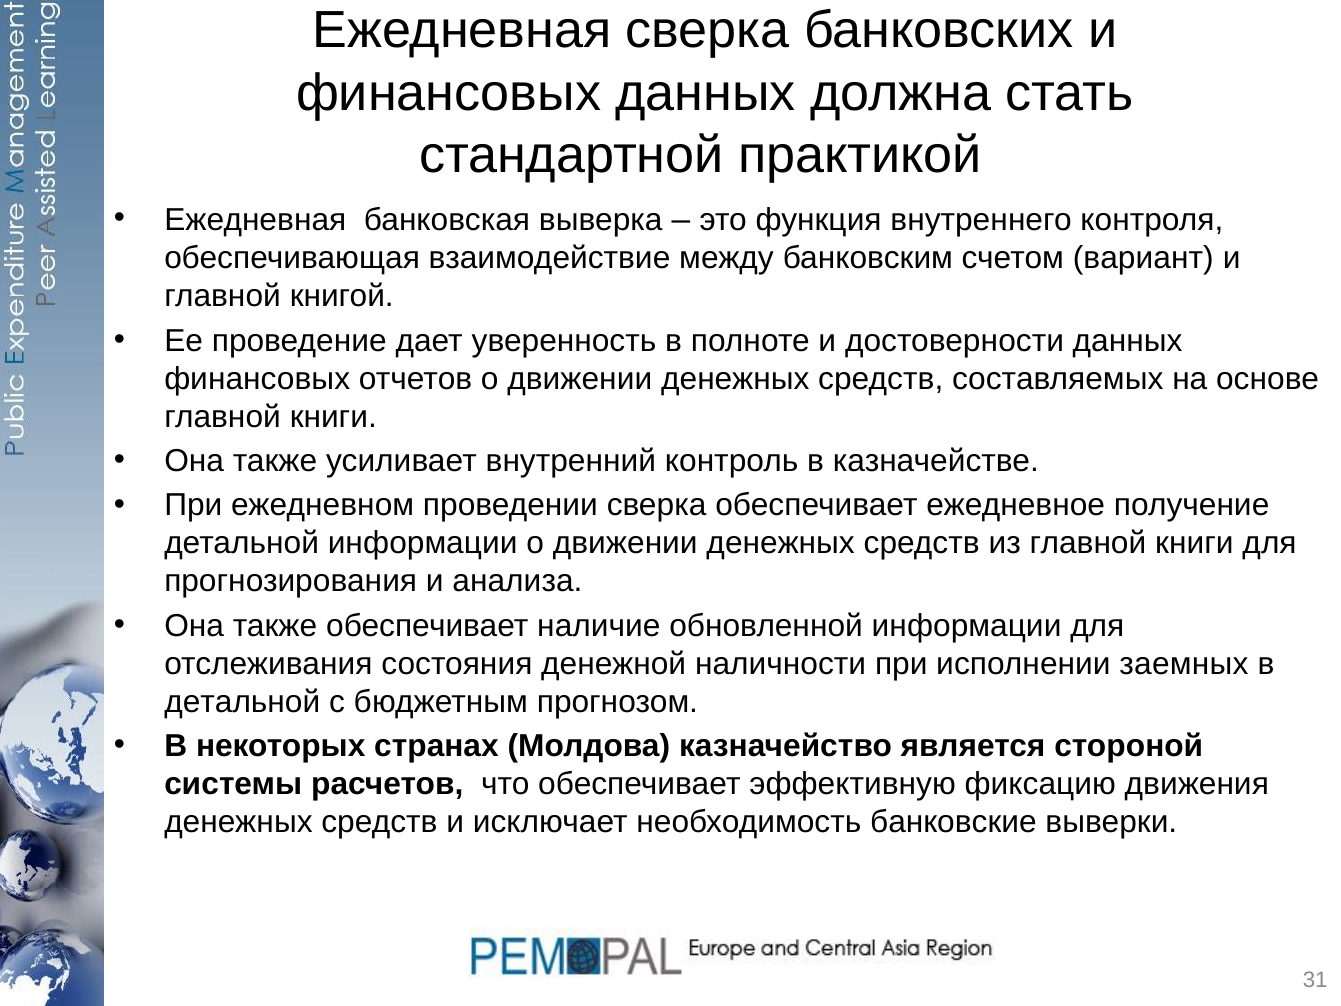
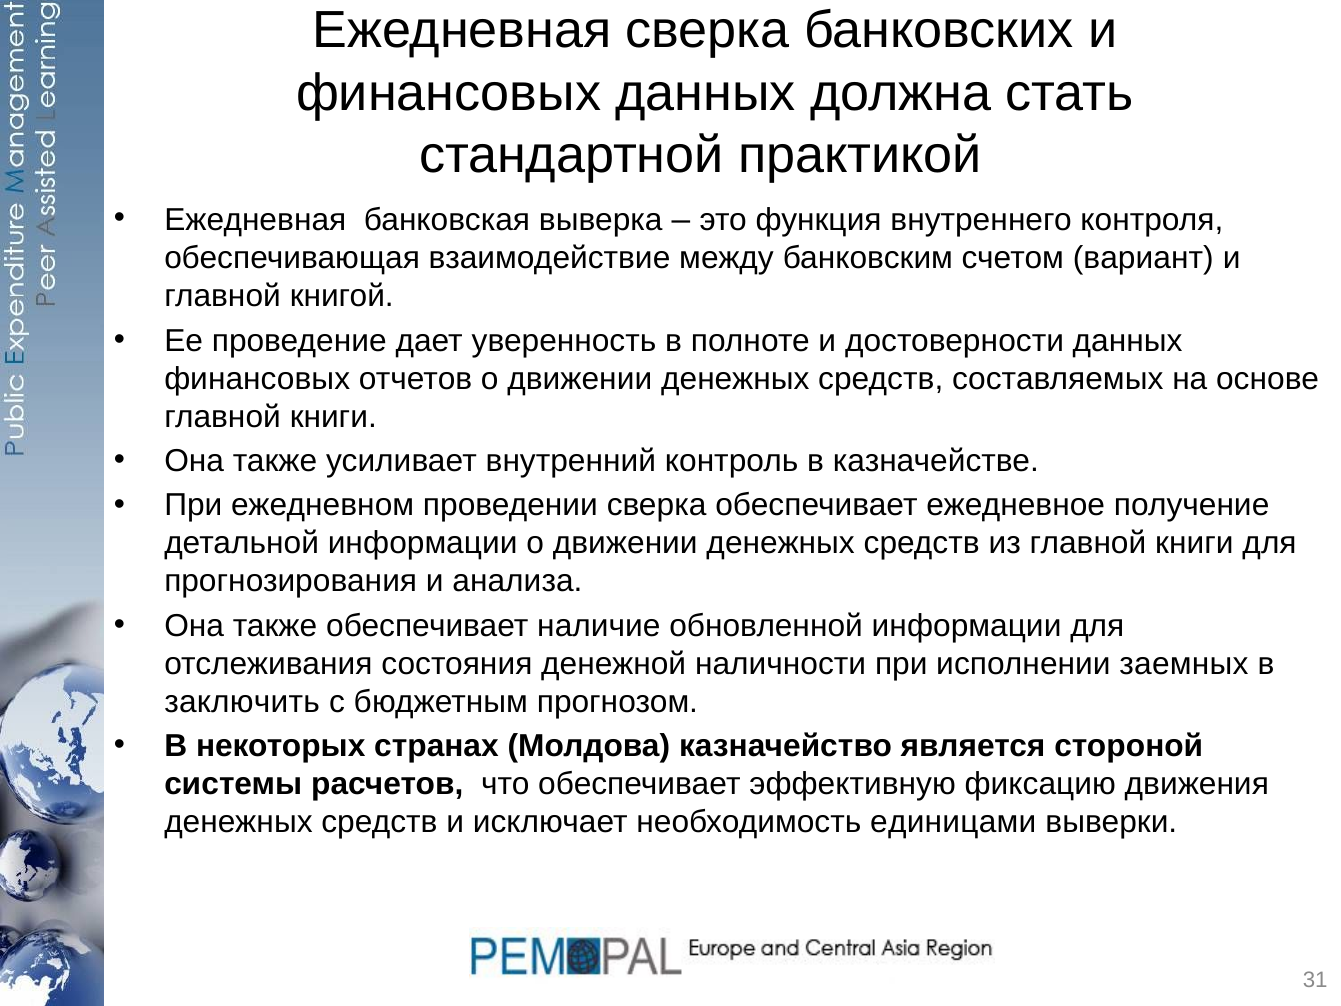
детальной: детальной -> заключить (242, 702)
банковские: банковские -> единицами (953, 822)
